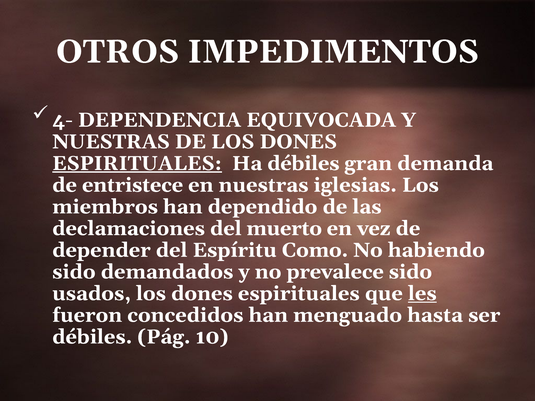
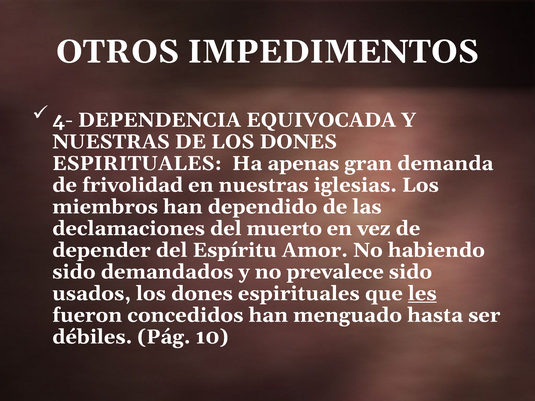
ESPIRITUALES underline: present -> none (137, 164)
Ha débiles: débiles -> apenas (303, 164)
entristece: entristece -> frivolidad (133, 185)
Como: Como -> Amor (315, 250)
